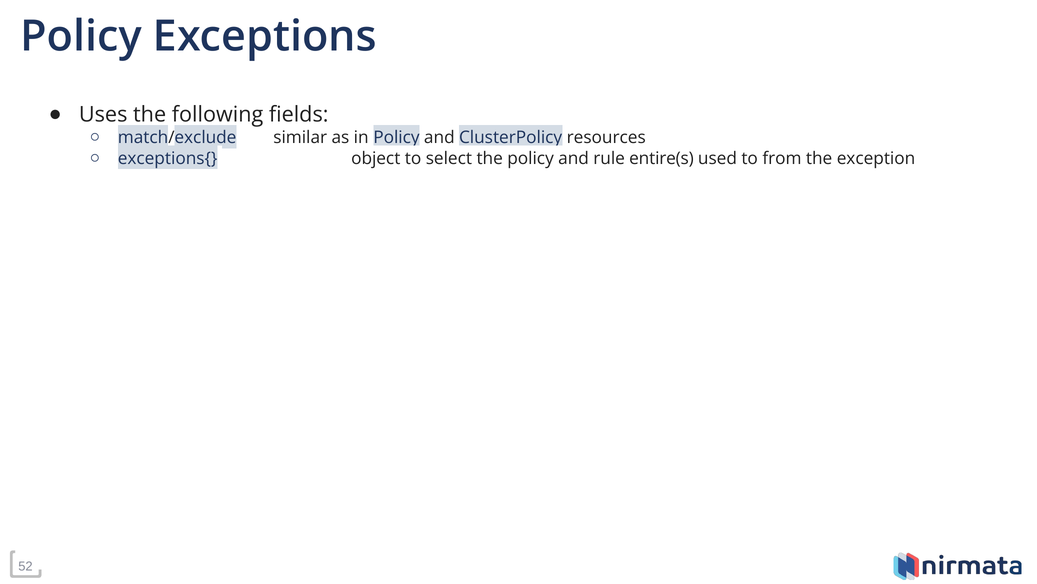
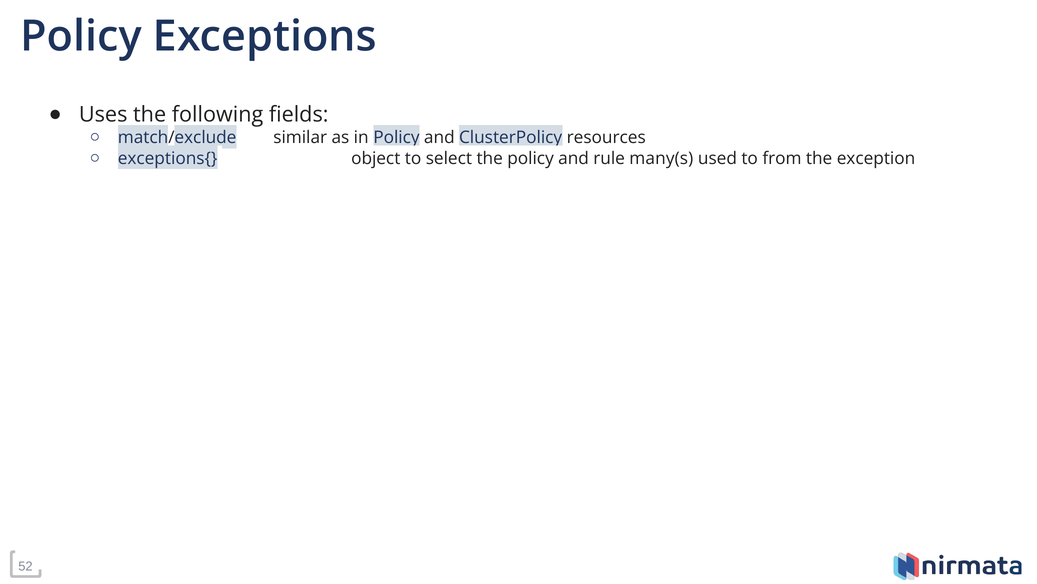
entire(s: entire(s -> many(s (661, 158)
